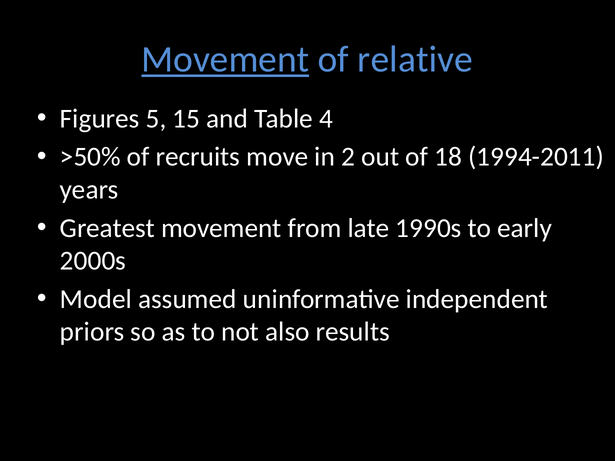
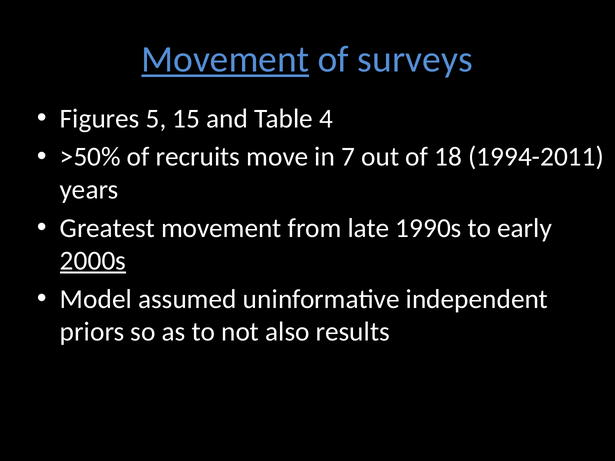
relative: relative -> surveys (415, 60)
2: 2 -> 7 (348, 157)
2000s underline: none -> present (93, 261)
